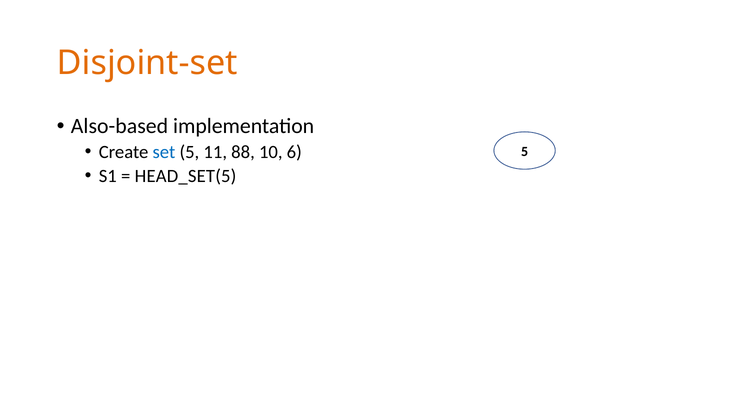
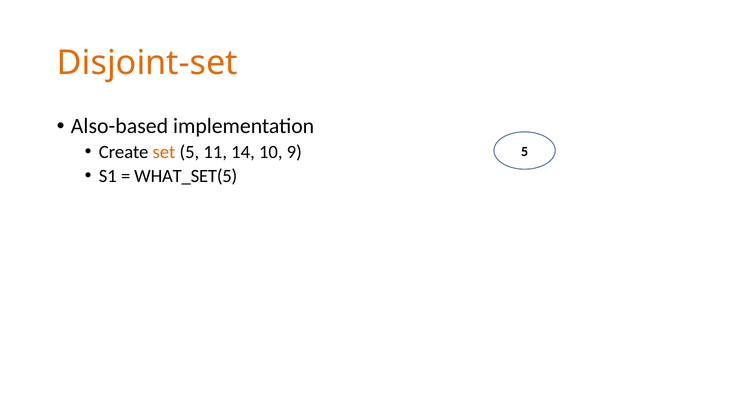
set colour: blue -> orange (164, 152)
88: 88 -> 14 (243, 152)
6: 6 -> 9 (294, 152)
HEAD_SET(5: HEAD_SET(5 -> WHAT_SET(5 (186, 176)
